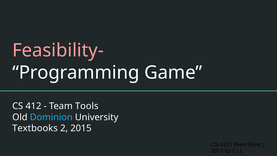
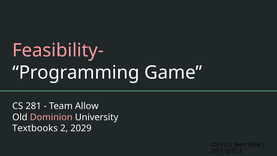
412: 412 -> 281 (33, 106)
Tools: Tools -> Allow (87, 106)
Dominion colour: light blue -> pink (51, 117)
2015: 2015 -> 2029 (81, 128)
